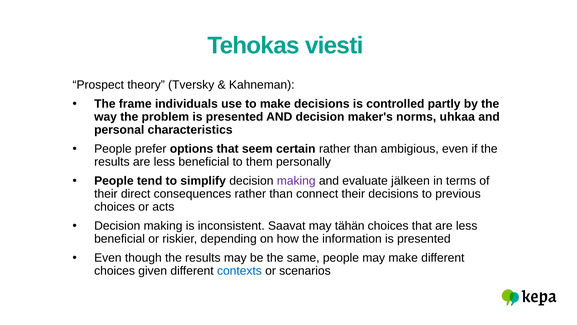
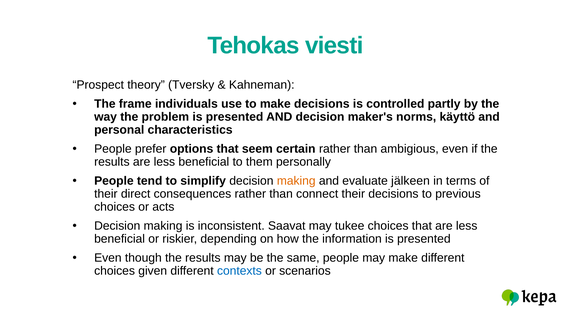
uhkaa: uhkaa -> käyttö (457, 117)
making colour: purple -> orange (296, 181)
tähän: tähän -> tukee (350, 226)
